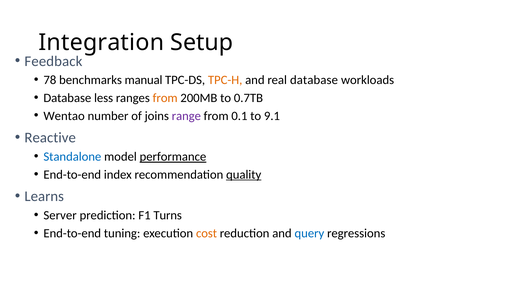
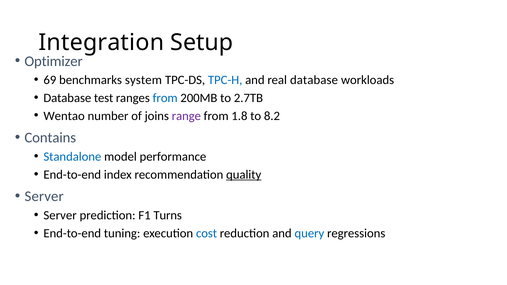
Feedback: Feedback -> Optimizer (54, 61)
78: 78 -> 69 (50, 80)
manual: manual -> system (143, 80)
TPC-H colour: orange -> blue (225, 80)
less: less -> test (104, 98)
from colour: orange -> blue (165, 98)
0.7TB: 0.7TB -> 2.7TB (248, 98)
0.1: 0.1 -> 1.8 (239, 116)
9.1: 9.1 -> 8.2 (272, 116)
Reactive: Reactive -> Contains (50, 138)
performance underline: present -> none (173, 157)
Learns: Learns -> Server (44, 197)
cost colour: orange -> blue (207, 233)
